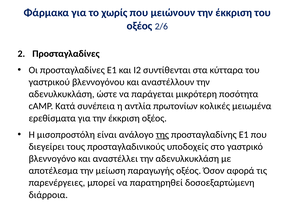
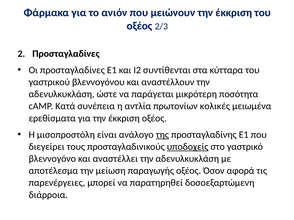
χωρίς: χωρίς -> ανιόν (114, 13)
2/6: 2/6 -> 2/3 (161, 26)
υποδοχείς underline: none -> present (188, 147)
